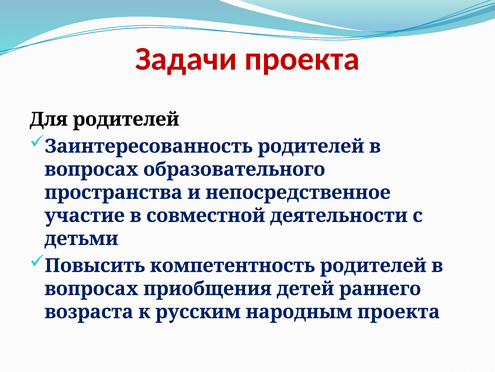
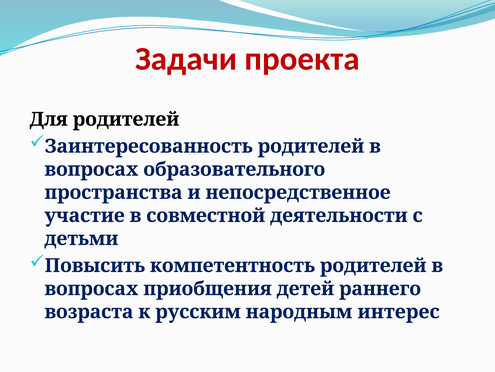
народным проекта: проекта -> интерес (399, 311)
